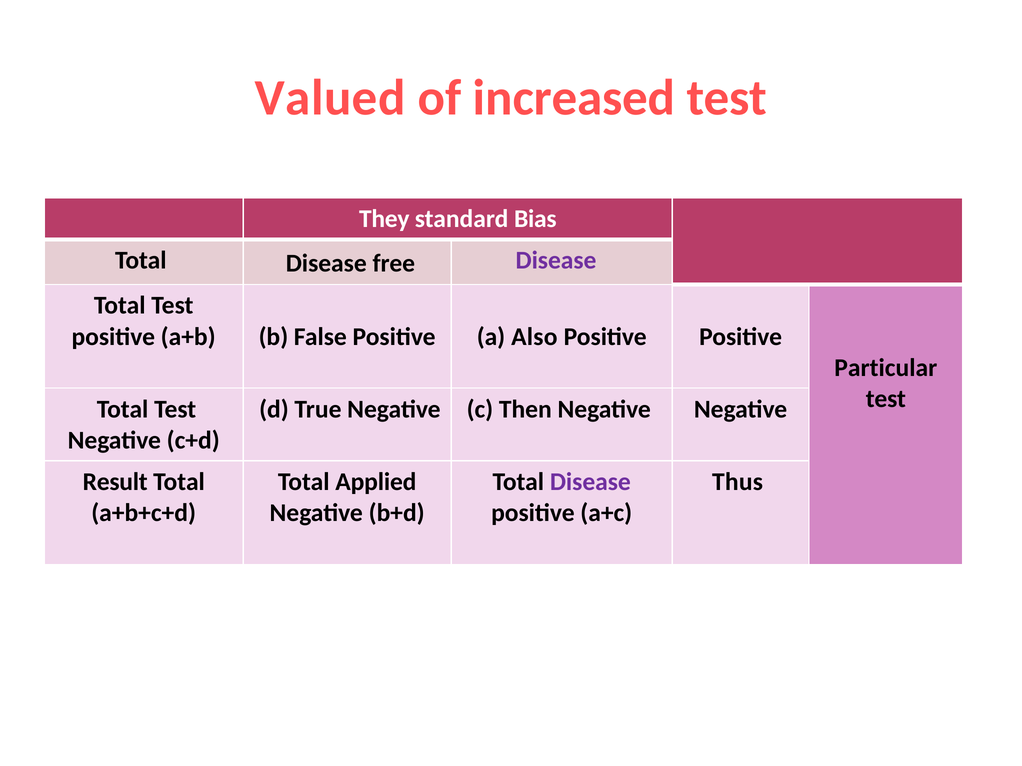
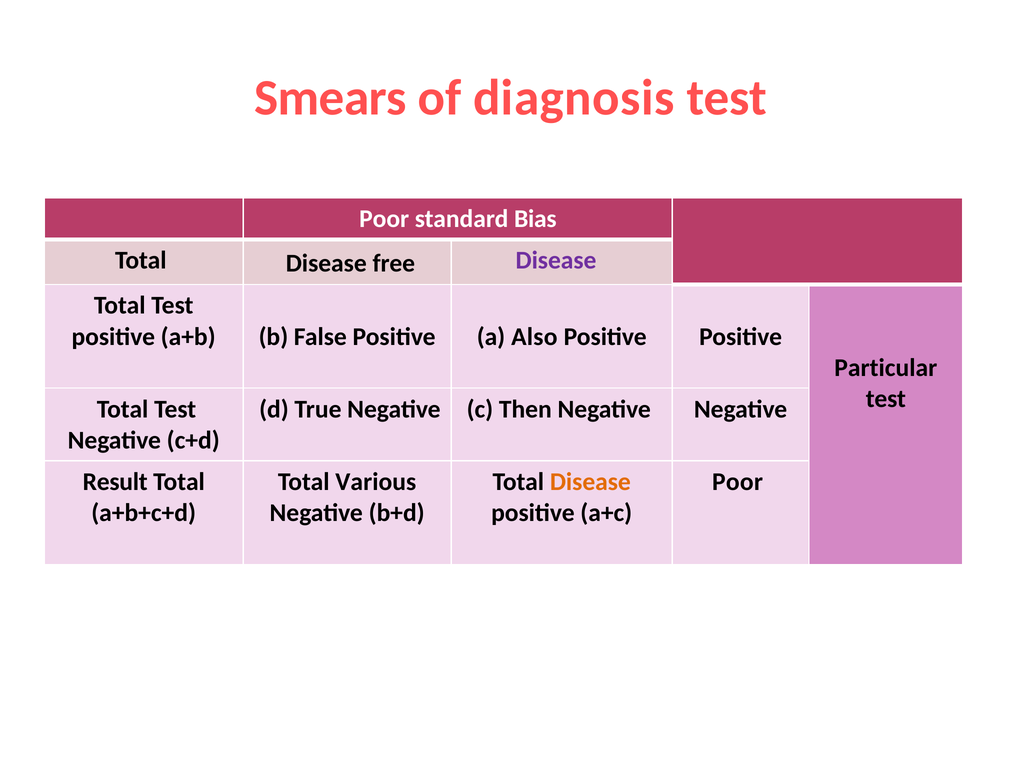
Valued: Valued -> Smears (331, 98)
increased: increased -> diagnosis (574, 98)
They: They -> Poor (384, 219)
Applied: Applied -> Various (376, 482)
Disease colour: purple -> orange (590, 482)
Thus: Thus -> Poor (738, 482)
